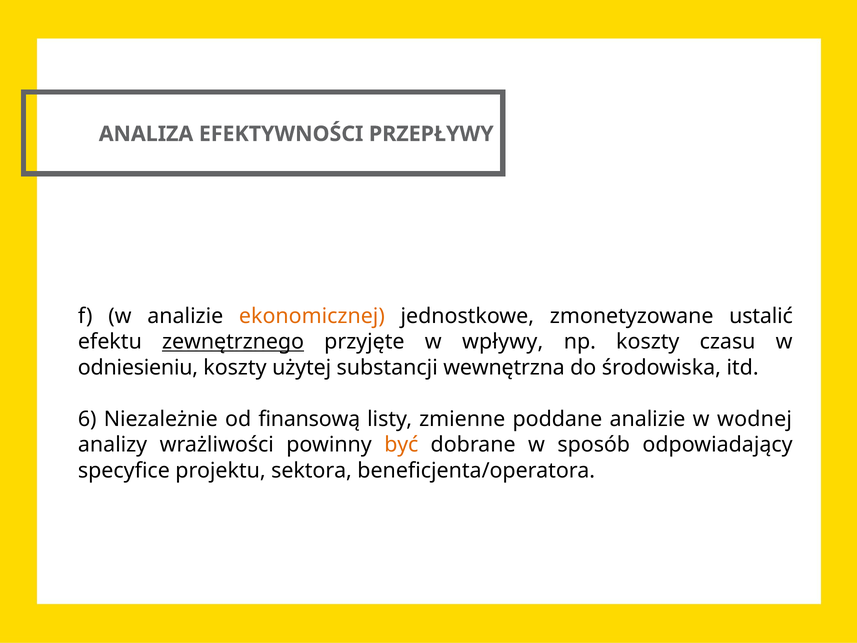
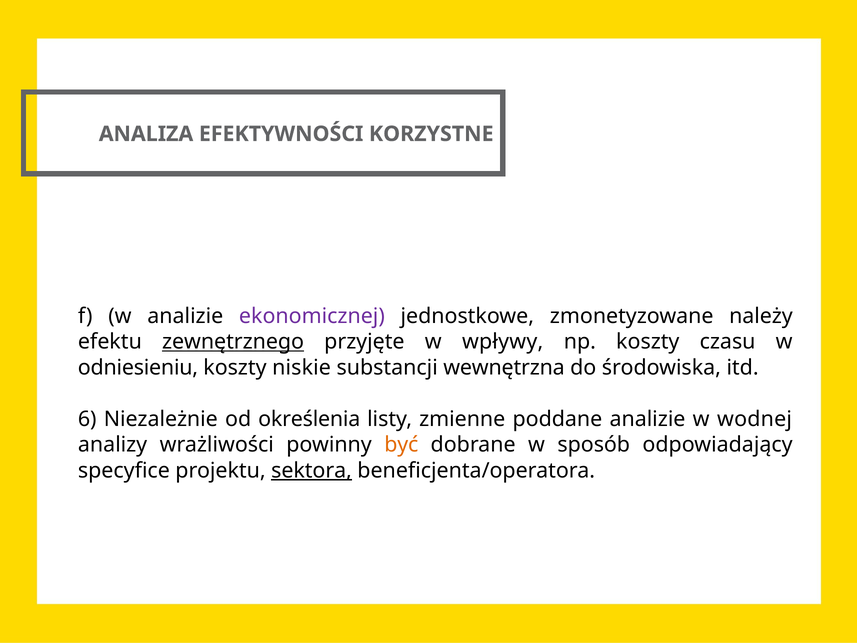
PRZEPŁYWY: PRZEPŁYWY -> KORZYSTNE (431, 134)
ekonomicznej colour: orange -> purple (312, 316)
ustalić: ustalić -> należy (761, 316)
użytej: użytej -> niskie (302, 367)
finansową: finansową -> określenia (309, 419)
sektora underline: none -> present (312, 470)
